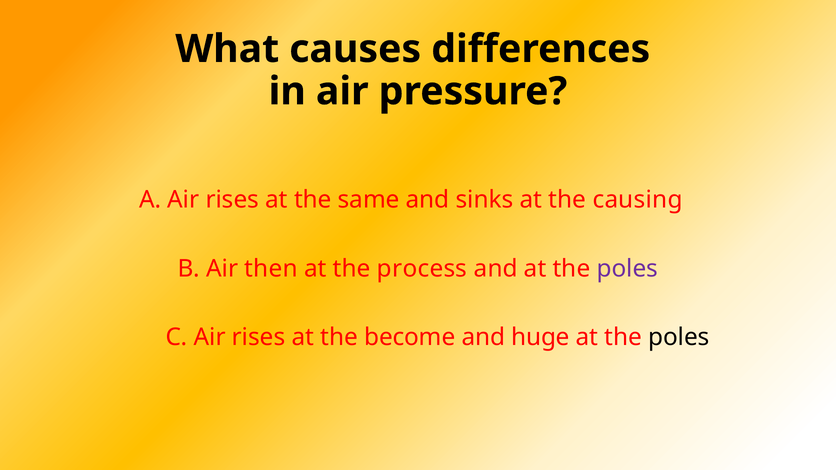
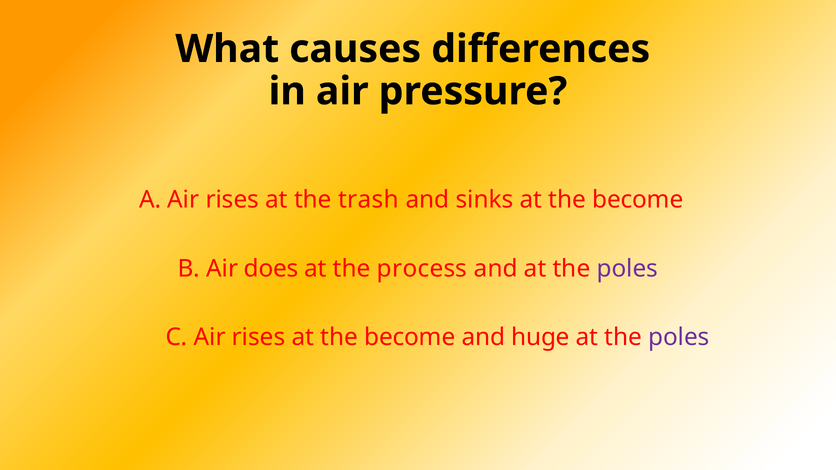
same: same -> trash (368, 200)
sinks at the causing: causing -> become (638, 200)
then: then -> does (271, 269)
poles colour: black -> purple (679, 337)
